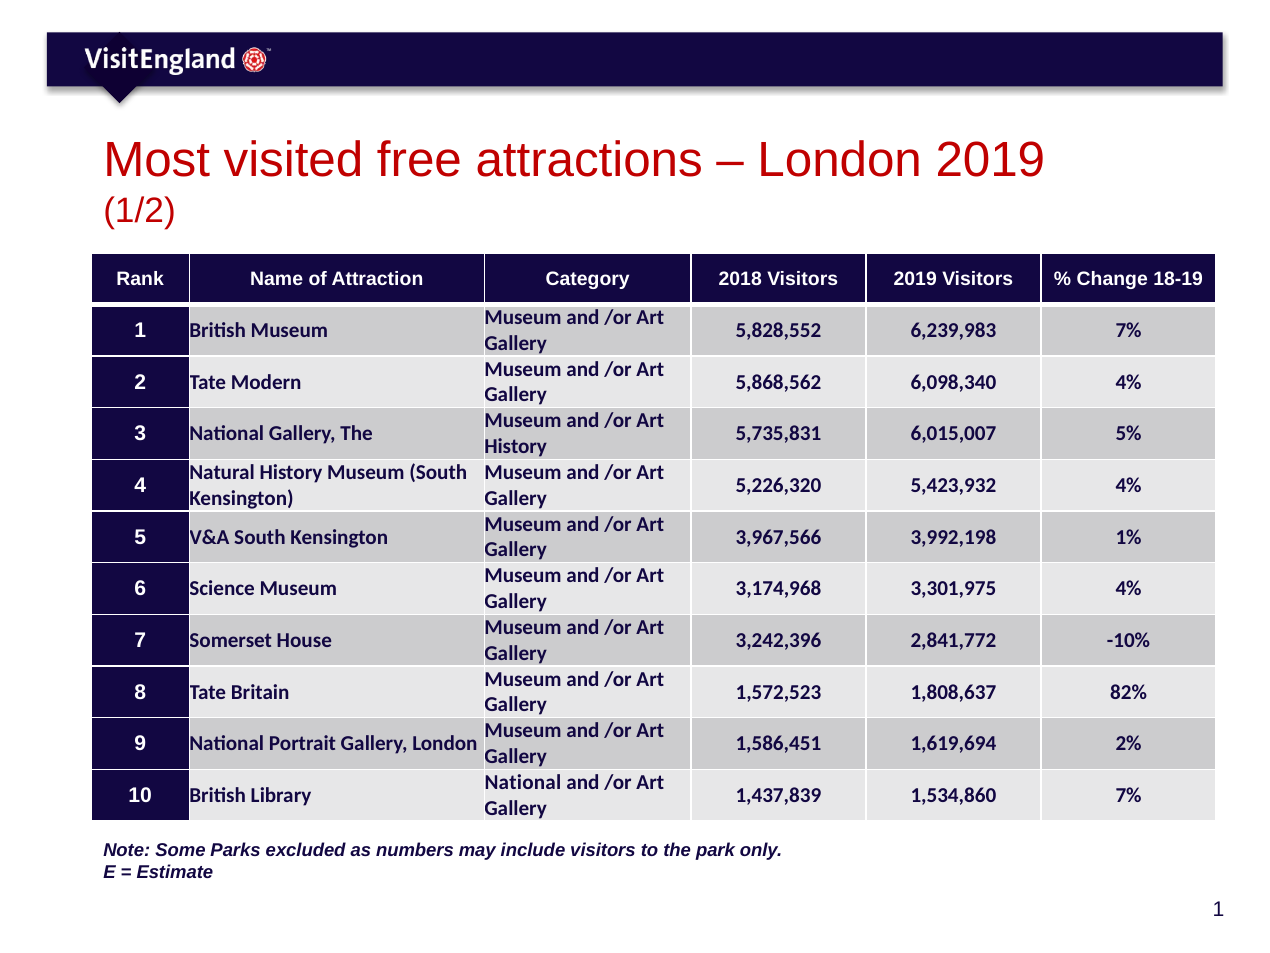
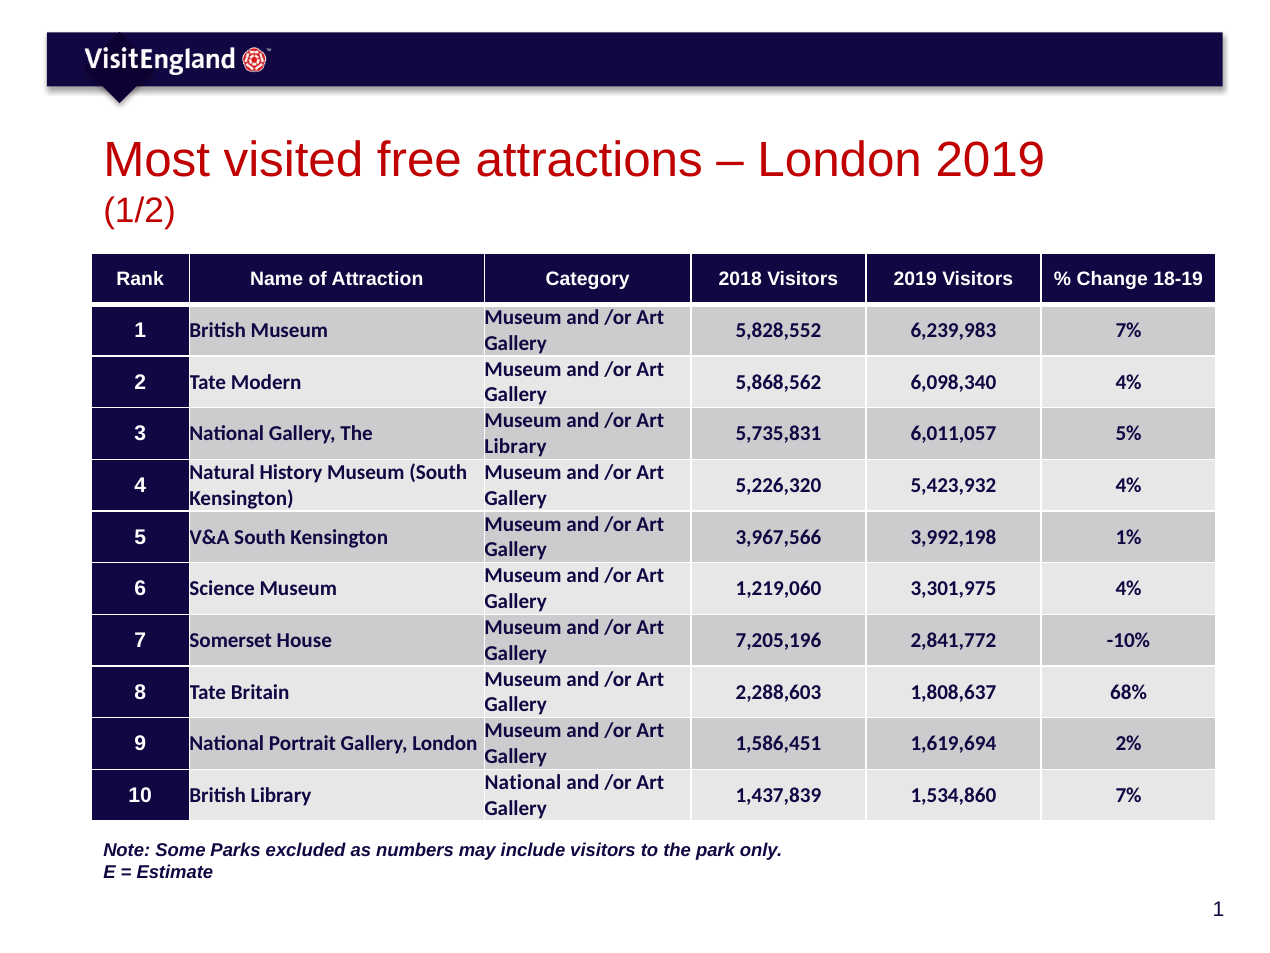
6,015,007: 6,015,007 -> 6,011,057 (953, 433)
History: History -> Library (515, 446)
3,174,968: 3,174,968 -> 1,219,060 (778, 588)
3,242,396: 3,242,396 -> 7,205,196 (778, 640)
1,572,523: 1,572,523 -> 2,288,603 (778, 692)
82%: 82% -> 68% (1129, 692)
